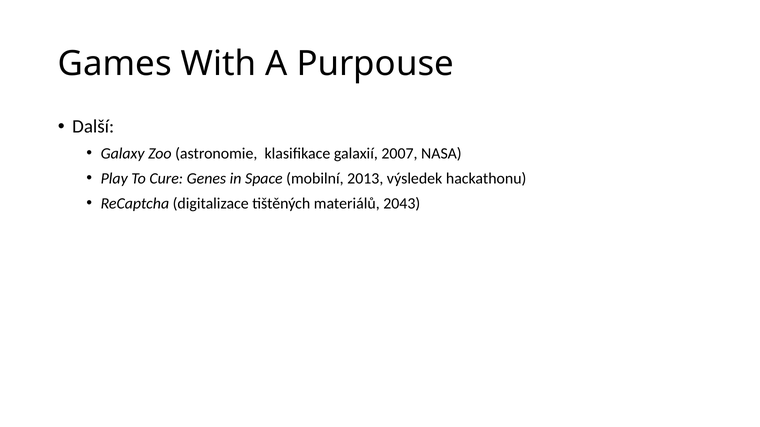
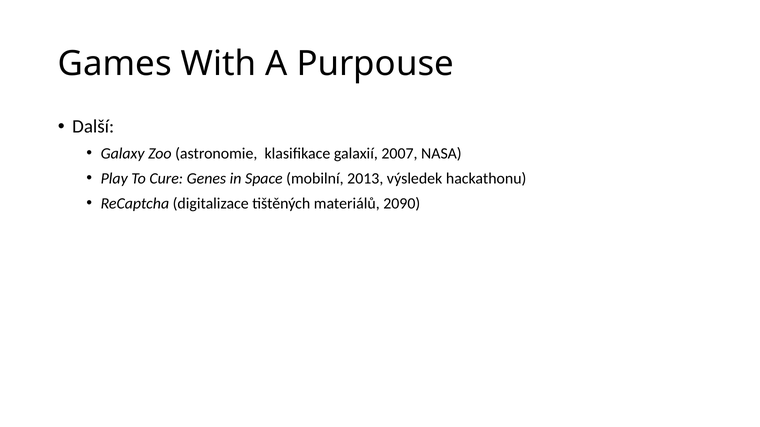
2043: 2043 -> 2090 (402, 204)
